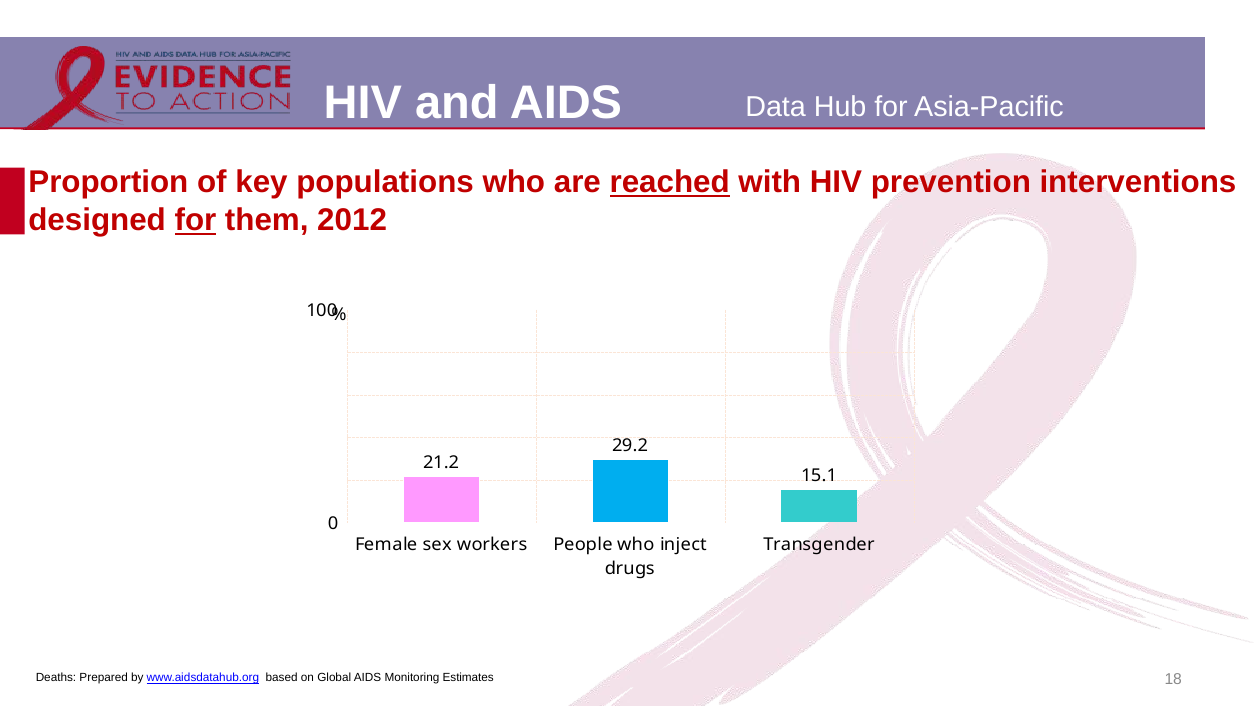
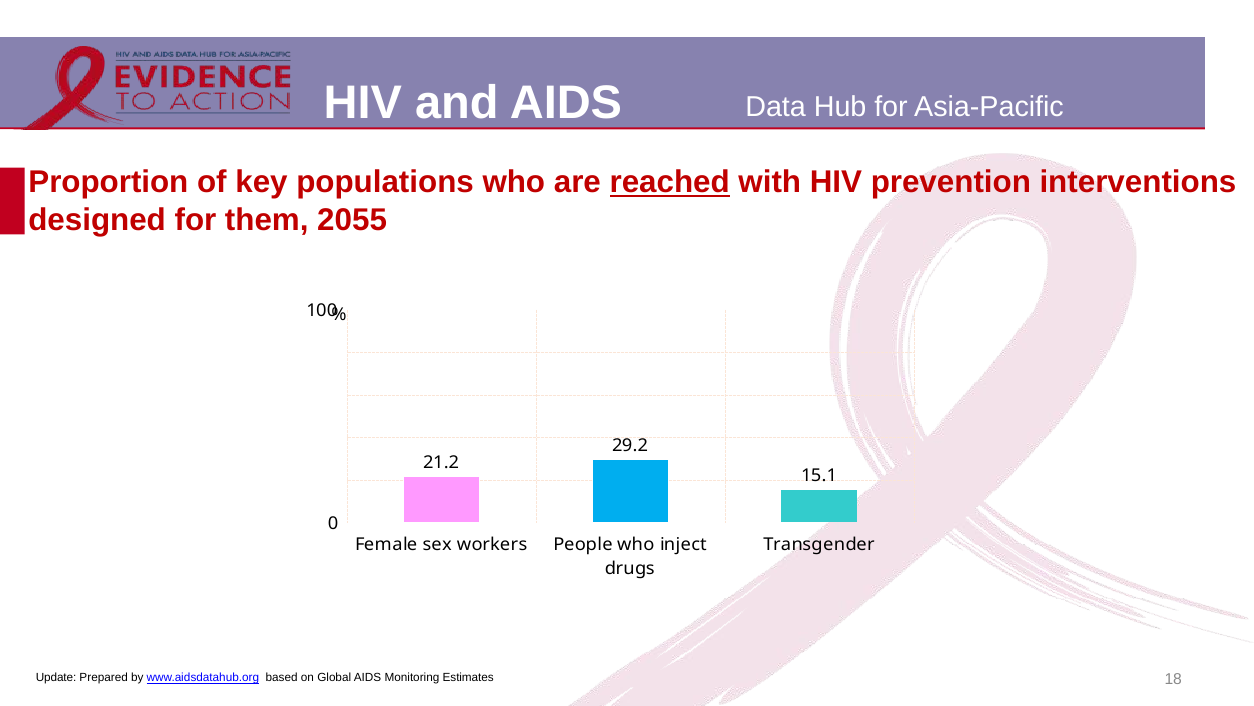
for underline: present -> none (195, 220)
2012: 2012 -> 2055 (352, 220)
Deaths: Deaths -> Update (56, 677)
